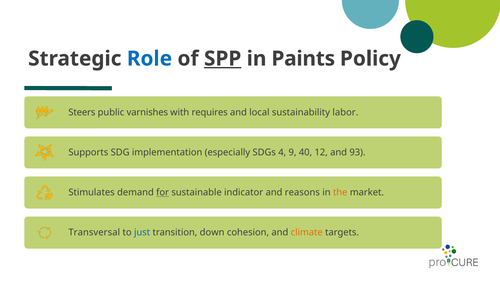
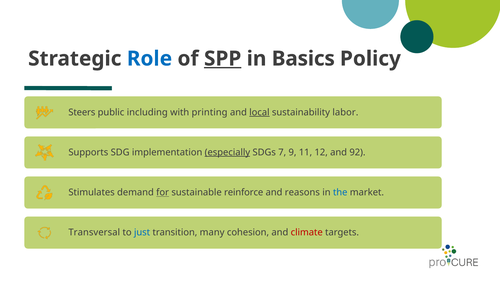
Paints: Paints -> Basics (303, 59)
varnishes: varnishes -> including (147, 112)
requires: requires -> printing (210, 112)
local underline: none -> present (259, 112)
especially underline: none -> present (227, 153)
4: 4 -> 7 (282, 153)
40: 40 -> 11 (305, 153)
93: 93 -> 92 (357, 153)
indicator: indicator -> reinforce (244, 193)
the colour: orange -> blue (340, 193)
down: down -> many (212, 233)
climate colour: orange -> red (307, 233)
